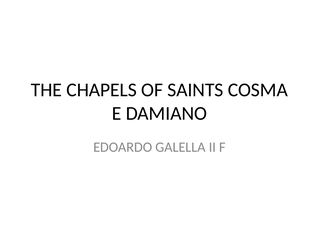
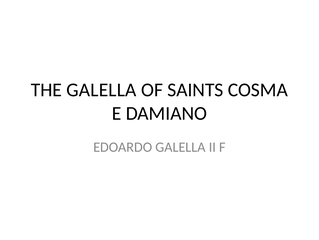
THE CHAPELS: CHAPELS -> GALELLA (101, 90)
